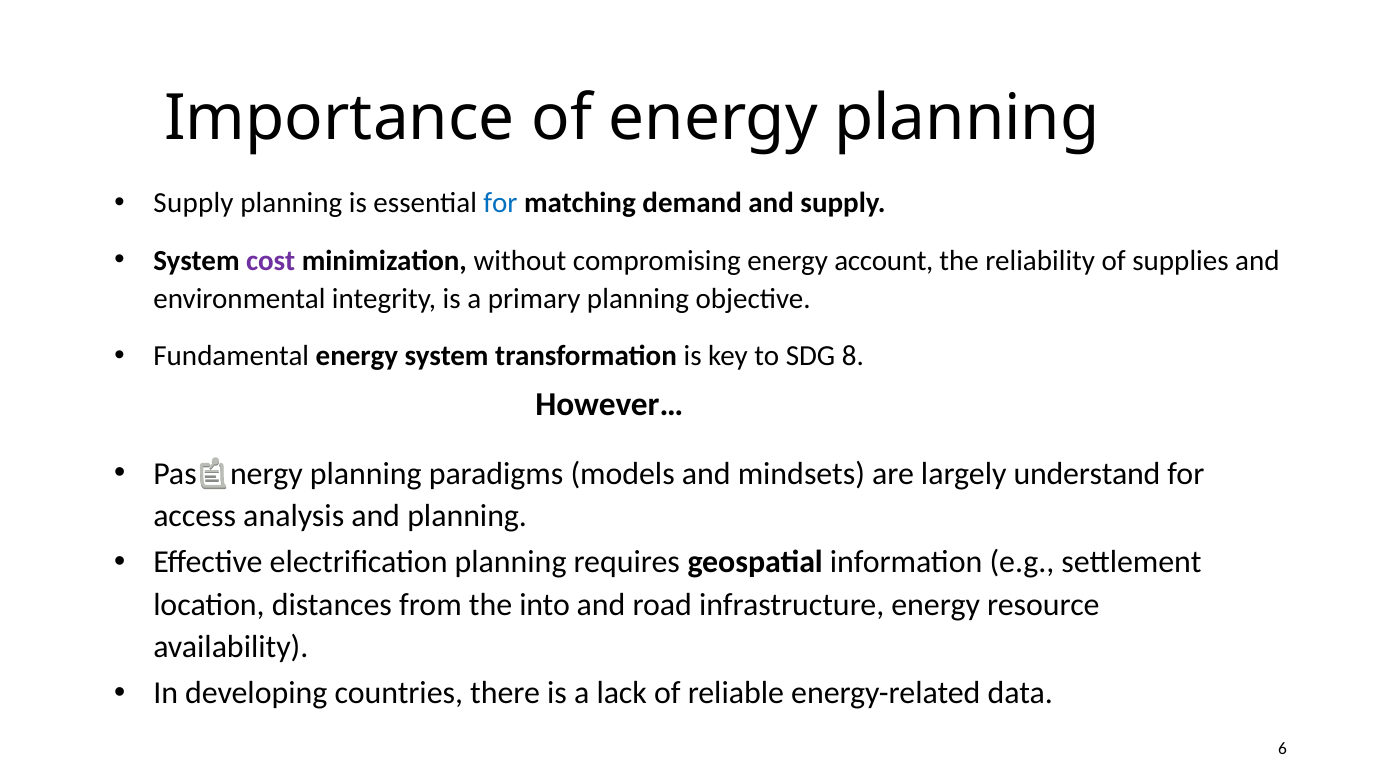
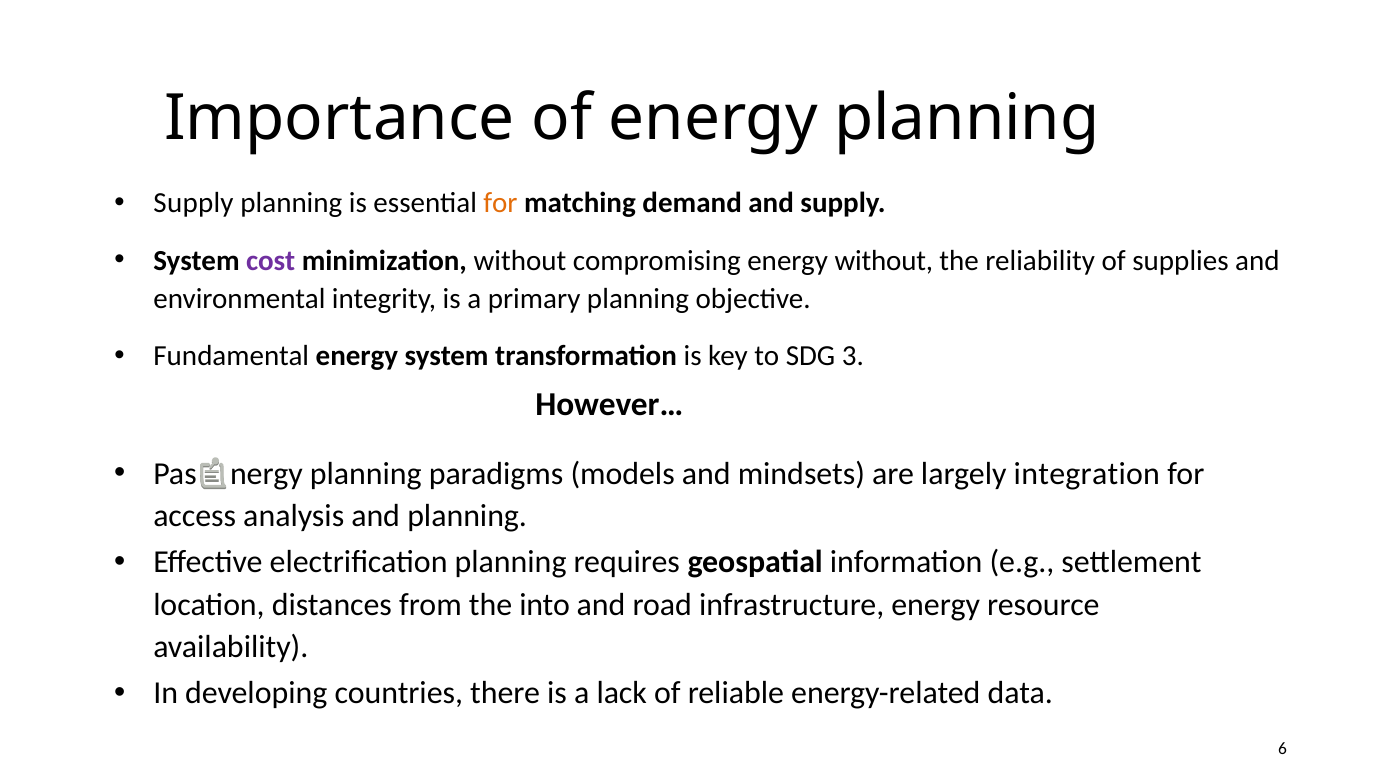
for colour: blue -> orange (500, 203)
energy account: account -> without (884, 260)
8: 8 -> 3 (853, 356)
understand: understand -> integration (1087, 474)
